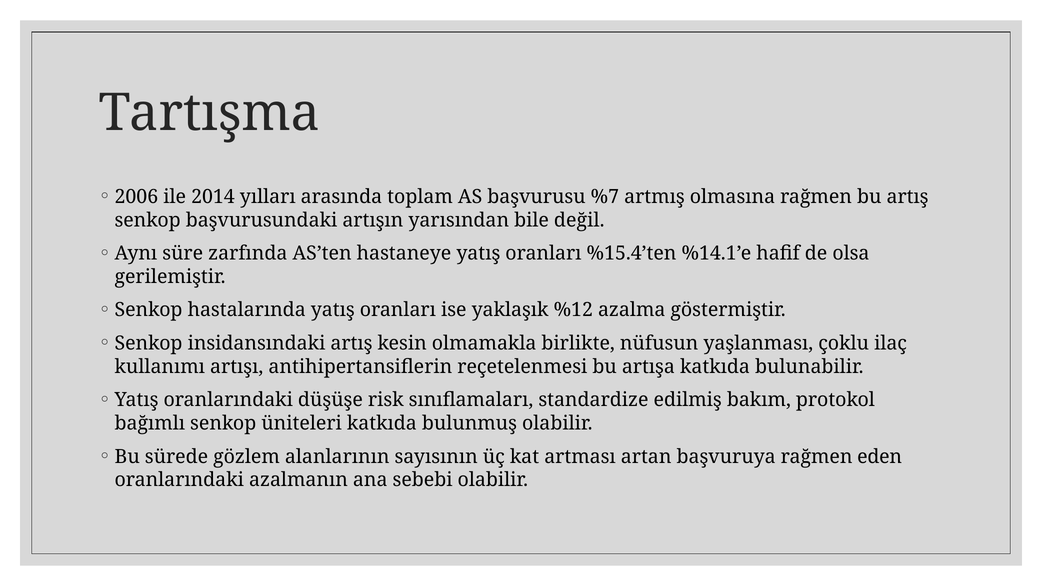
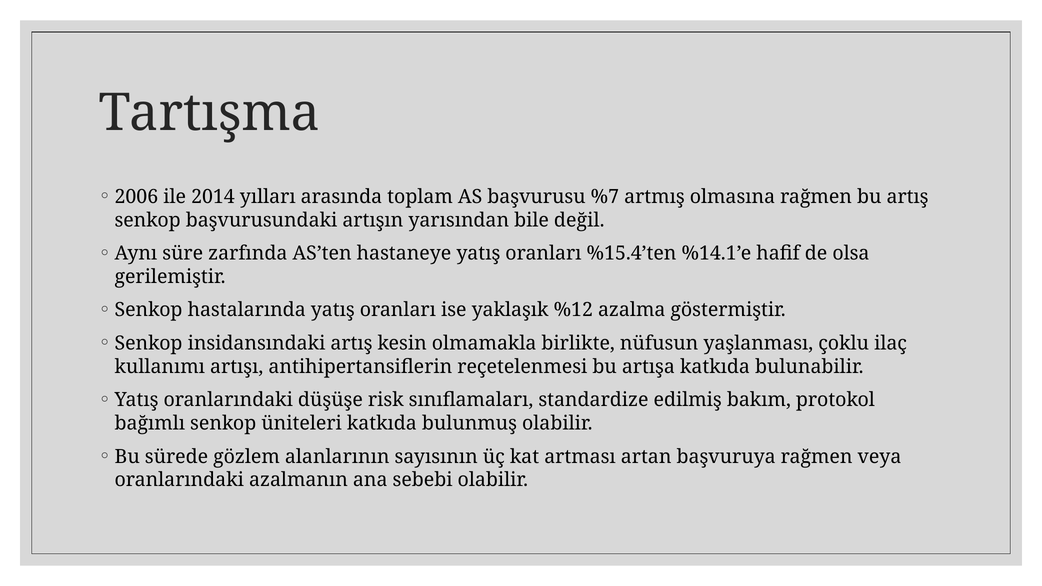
eden: eden -> veya (879, 457)
